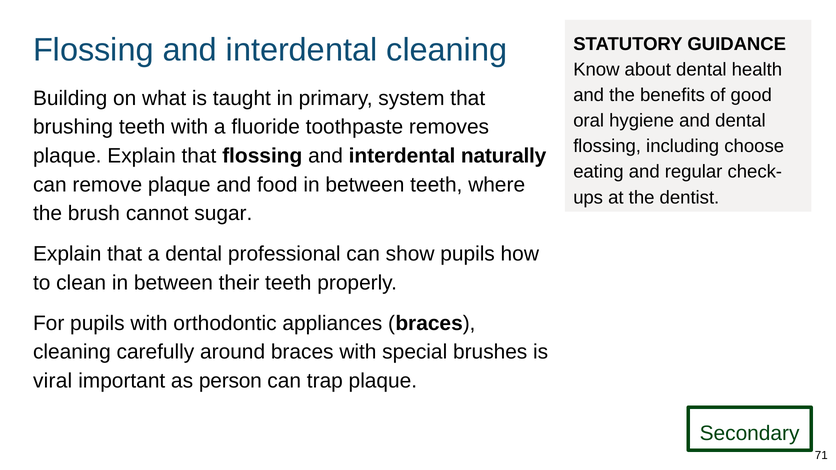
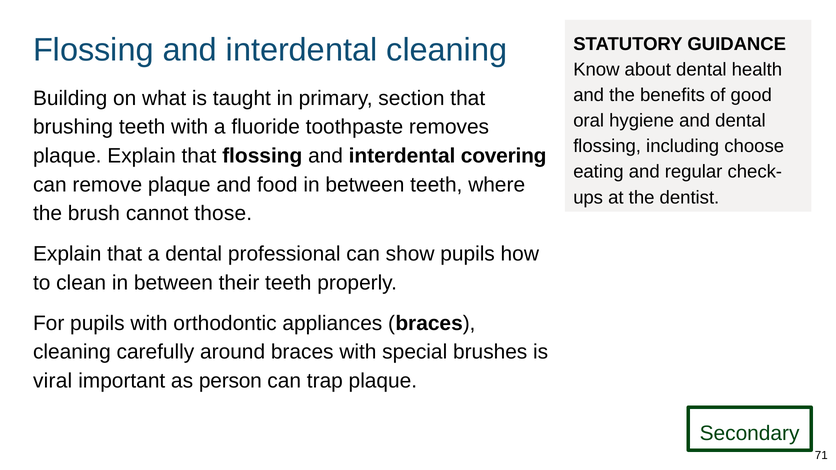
system: system -> section (411, 98)
naturally: naturally -> covering (504, 156)
sugar: sugar -> those (223, 214)
